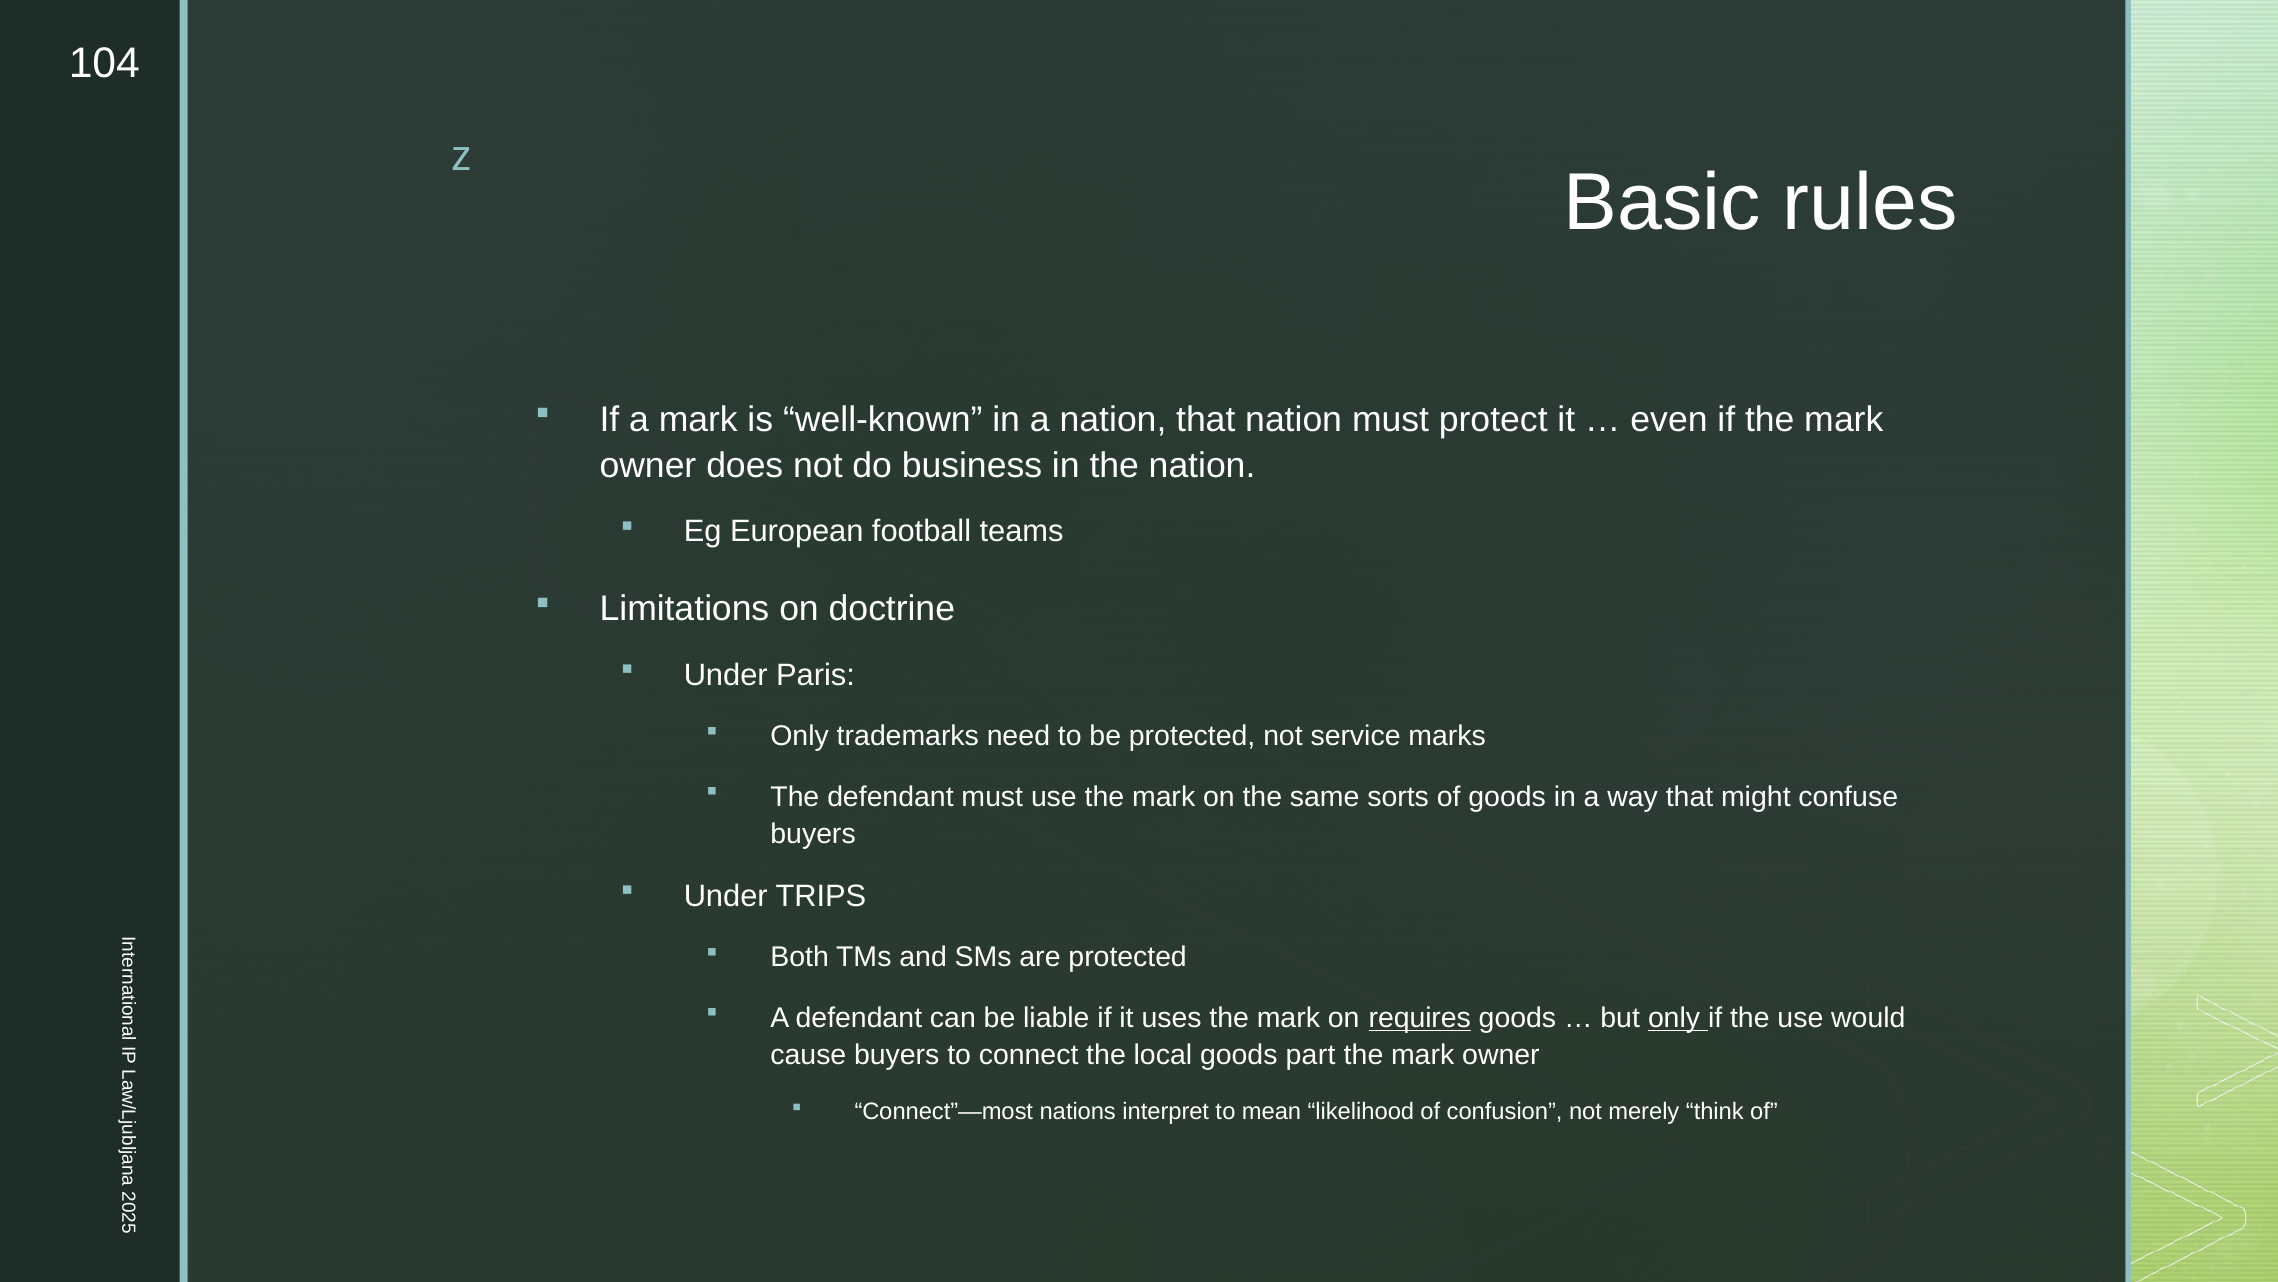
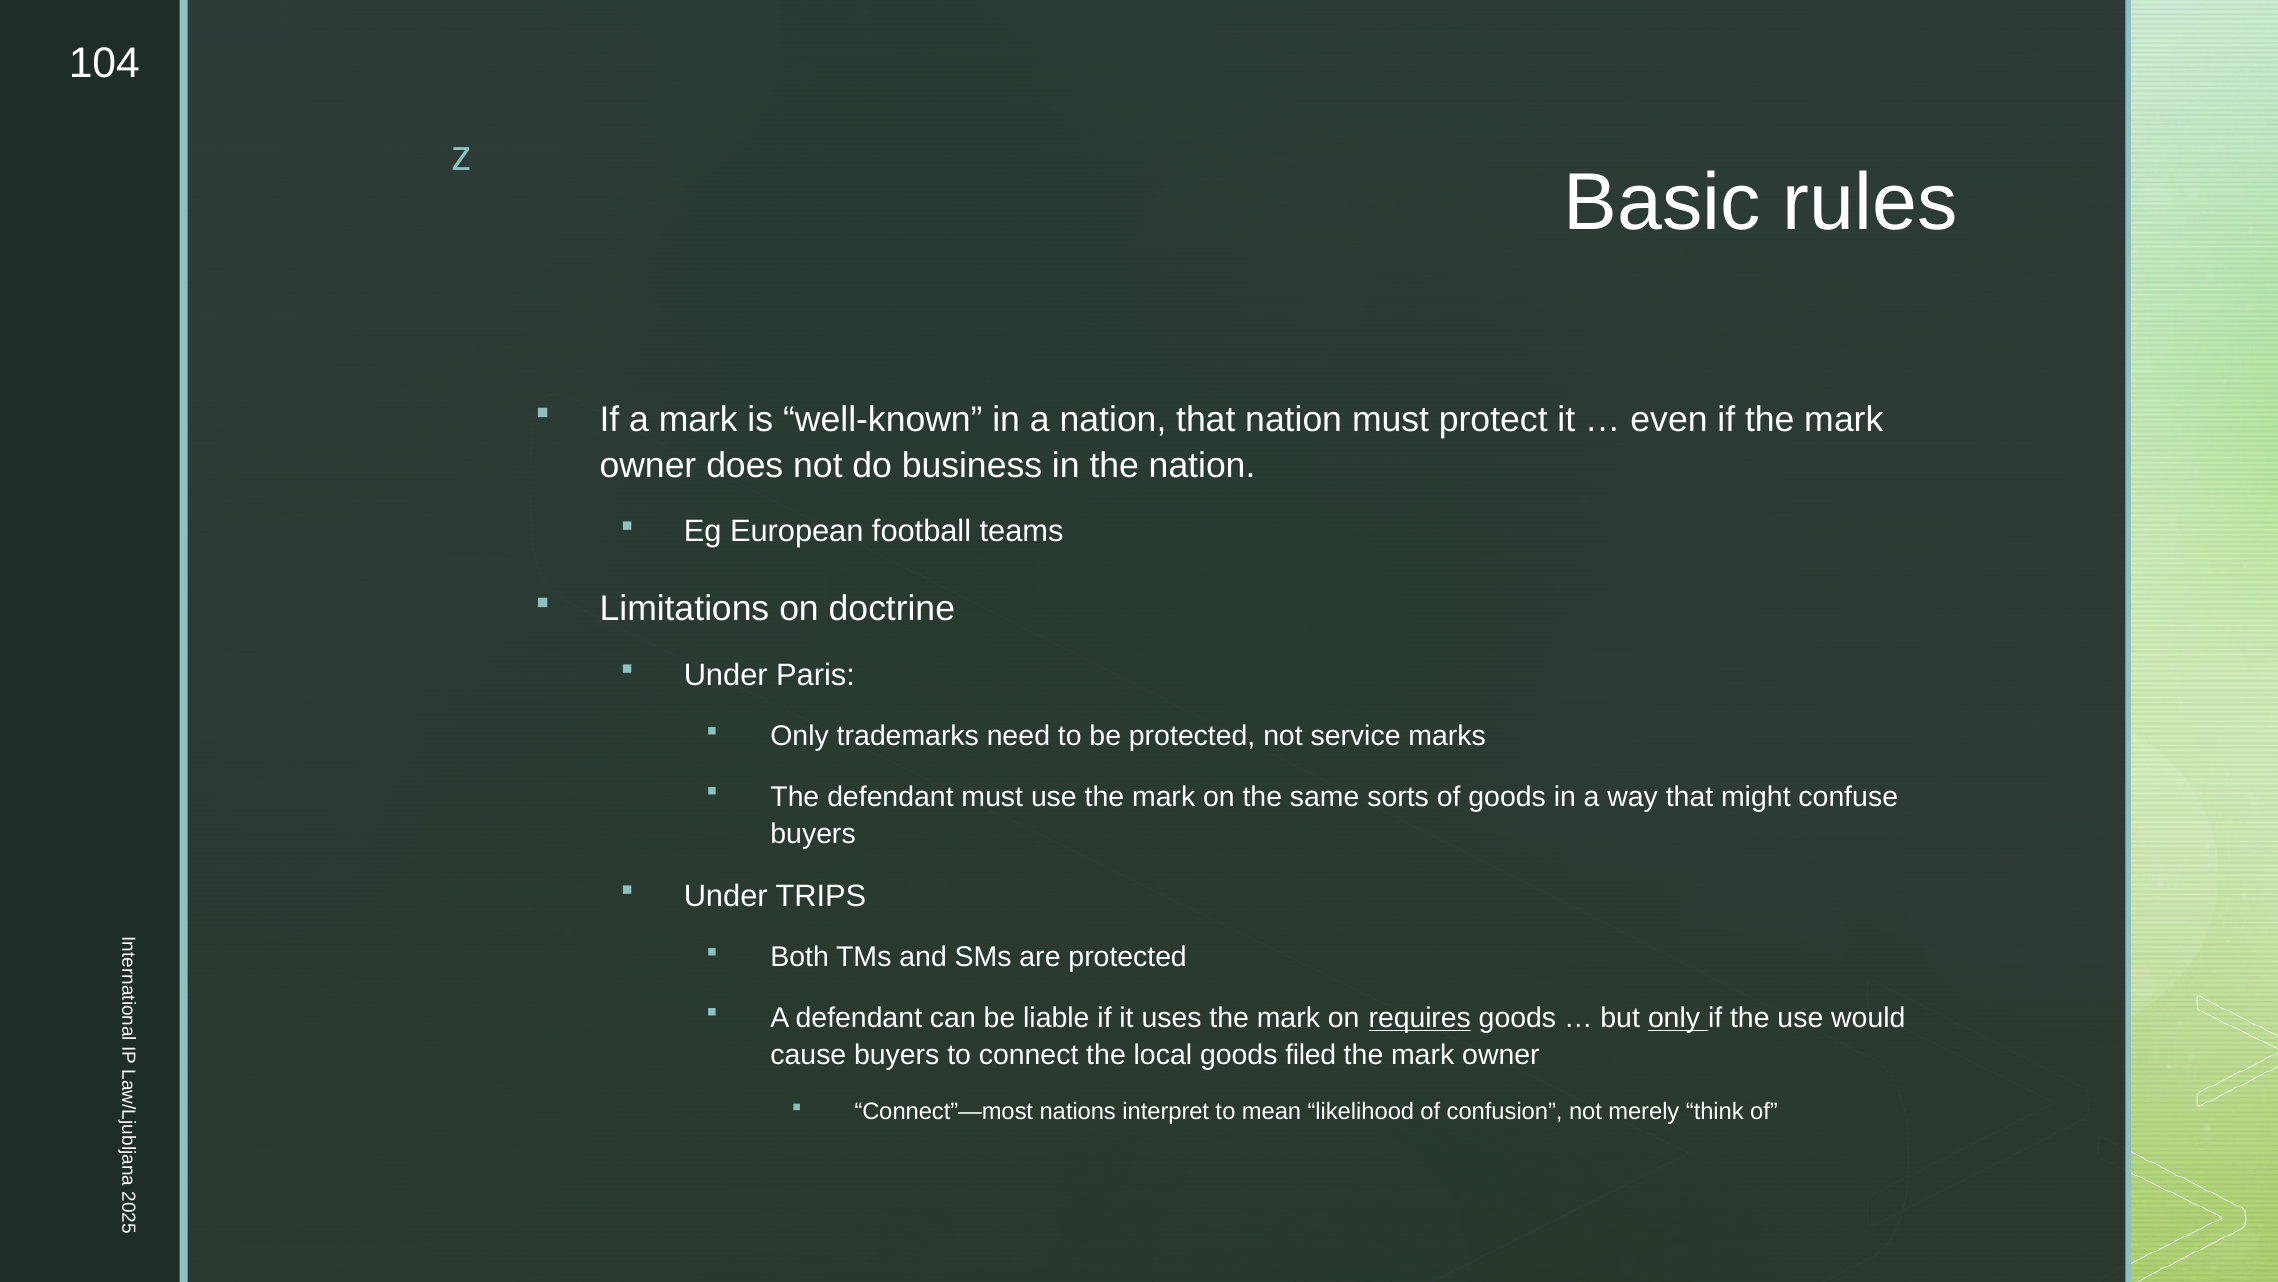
part: part -> filed (1311, 1054)
